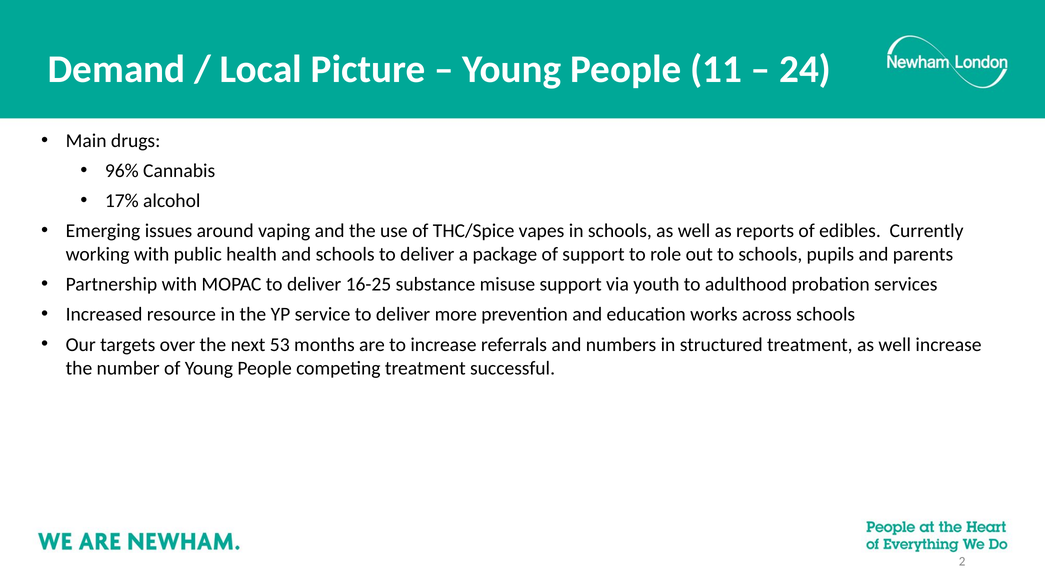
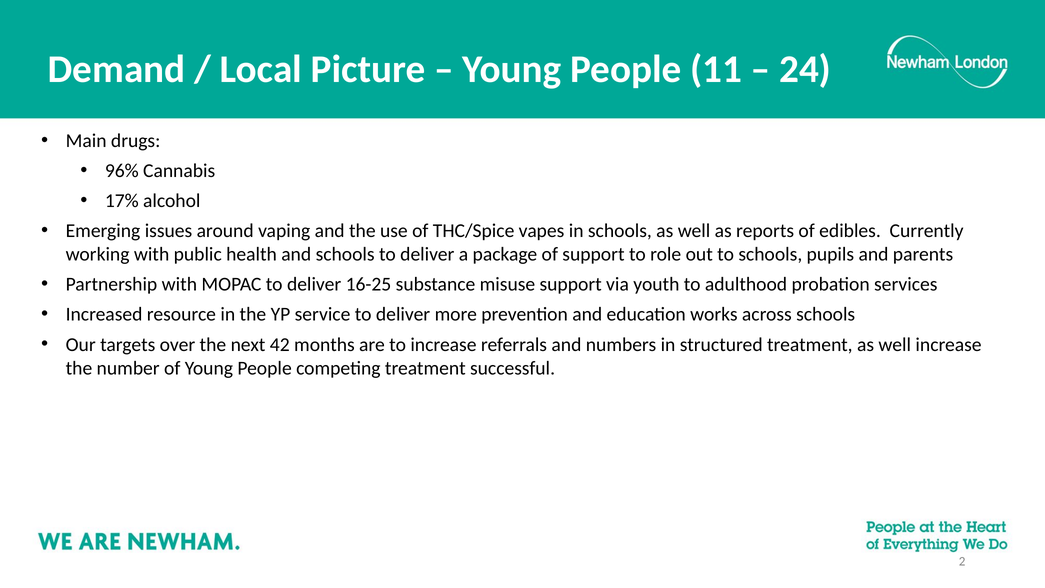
53: 53 -> 42 (280, 344)
